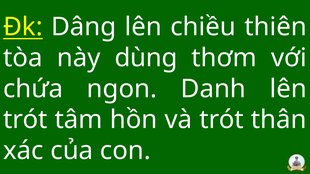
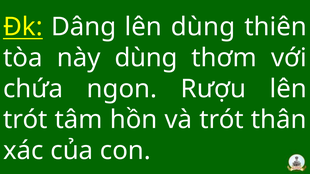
lên chiều: chiều -> dùng (203, 27)
Danh: Danh -> Rượu (213, 89)
